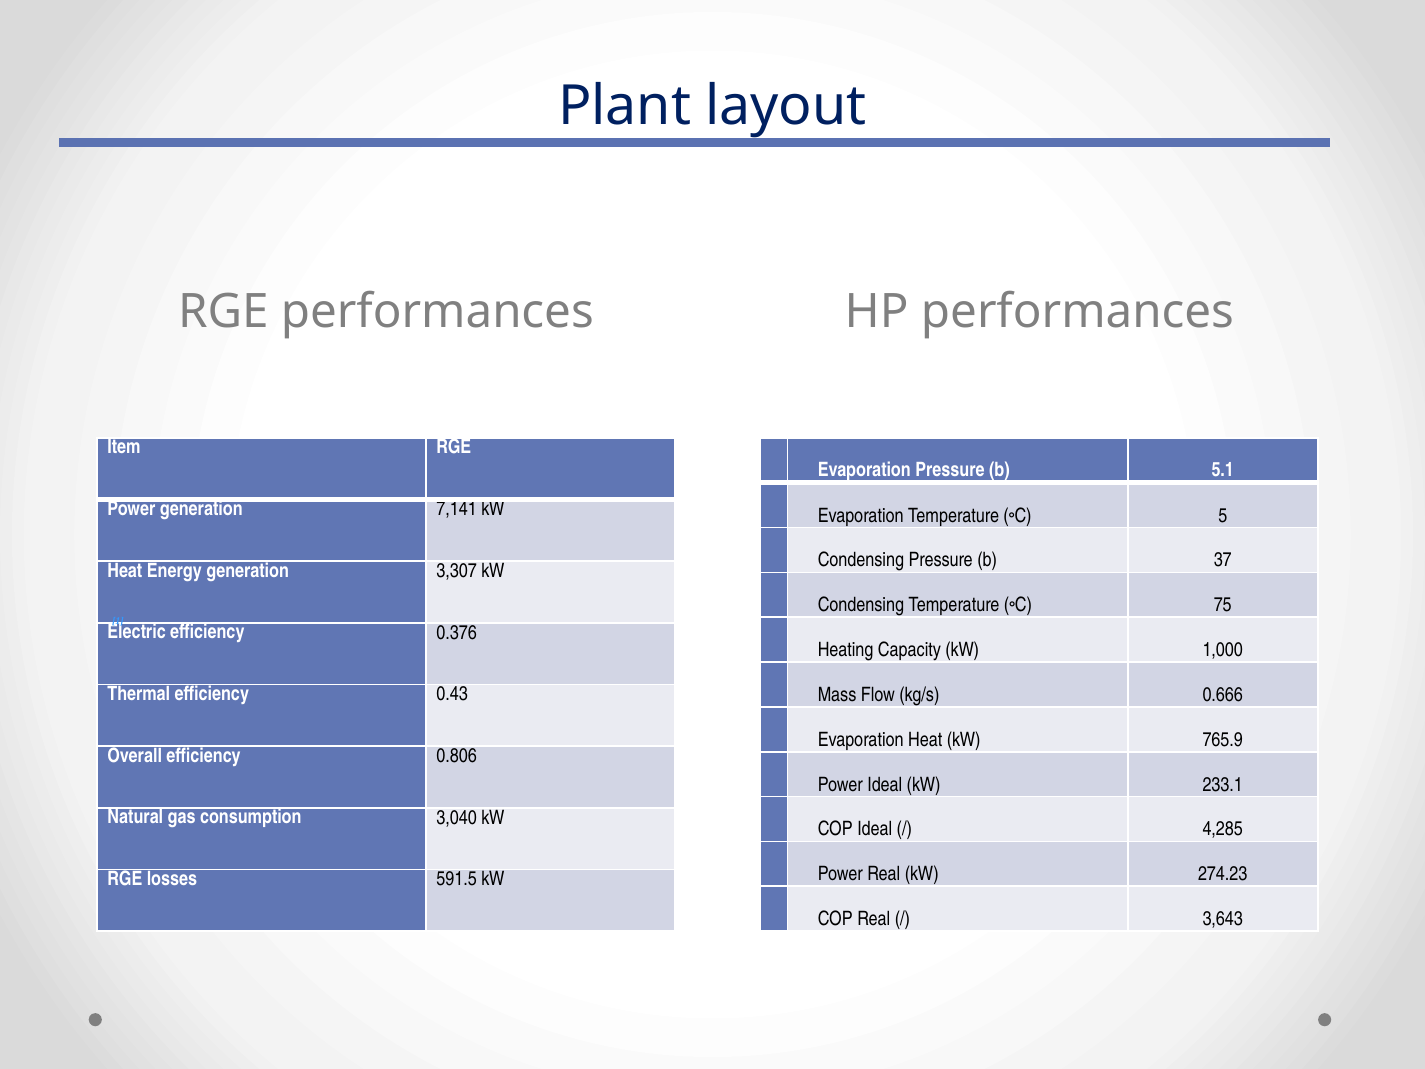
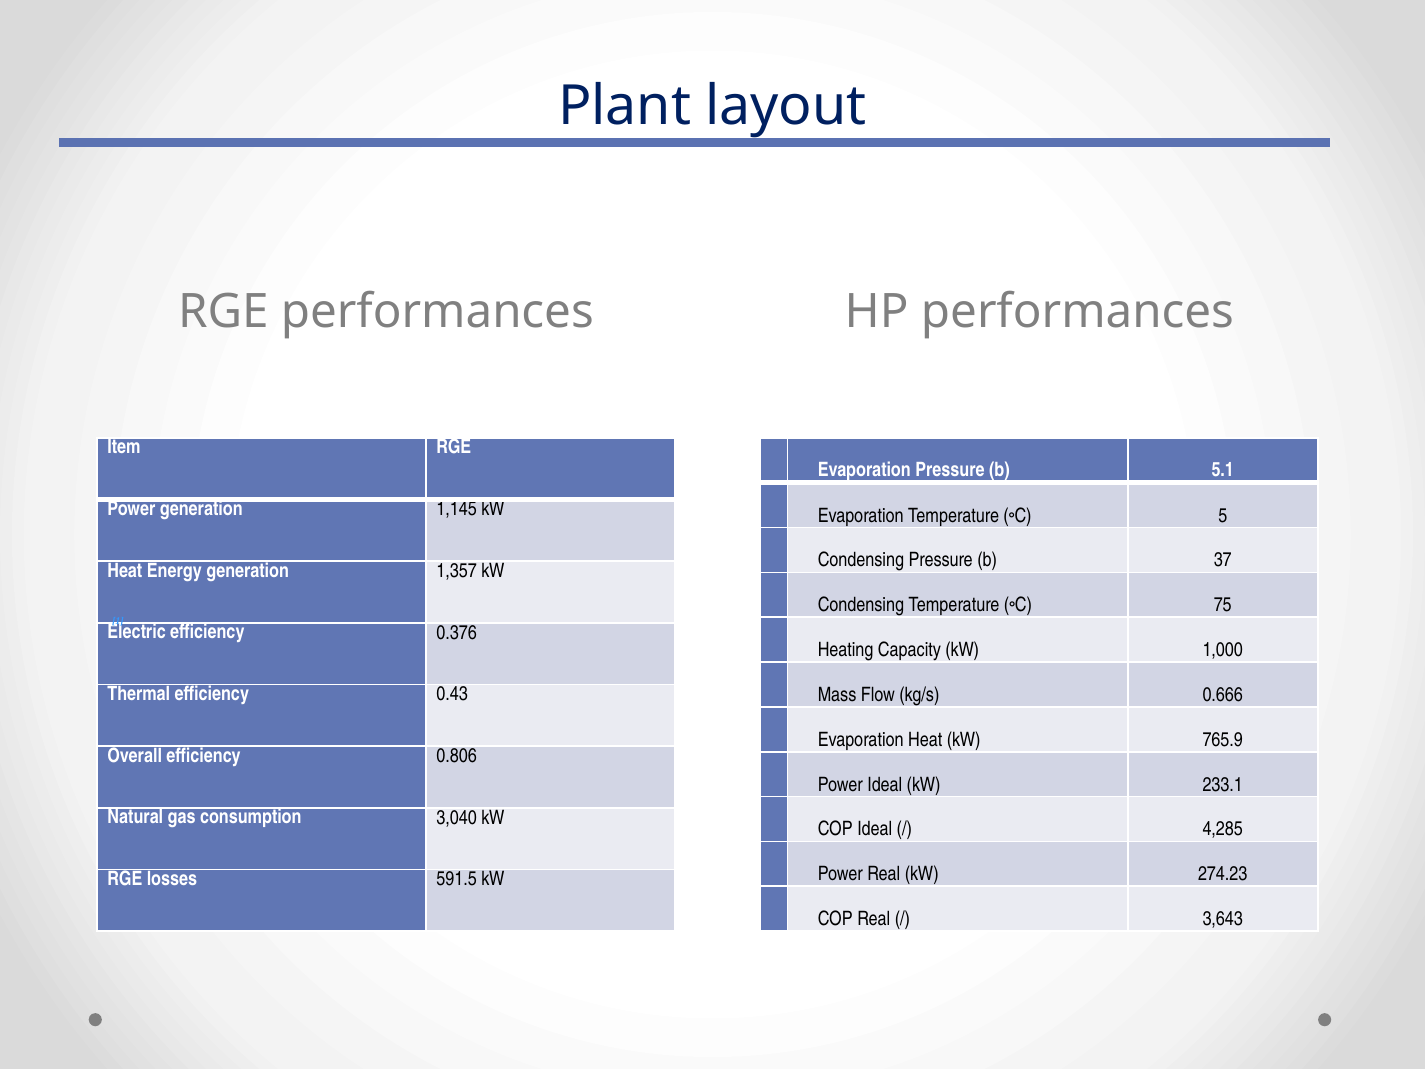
7,141: 7,141 -> 1,145 (457, 509)
3,307: 3,307 -> 1,357 (457, 571)
